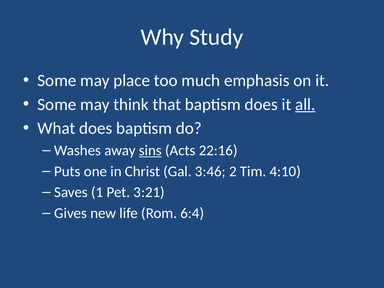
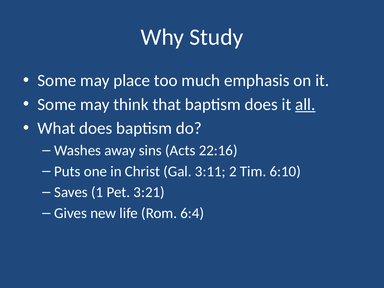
sins underline: present -> none (150, 150)
3:46: 3:46 -> 3:11 (210, 171)
4:10: 4:10 -> 6:10 (285, 171)
